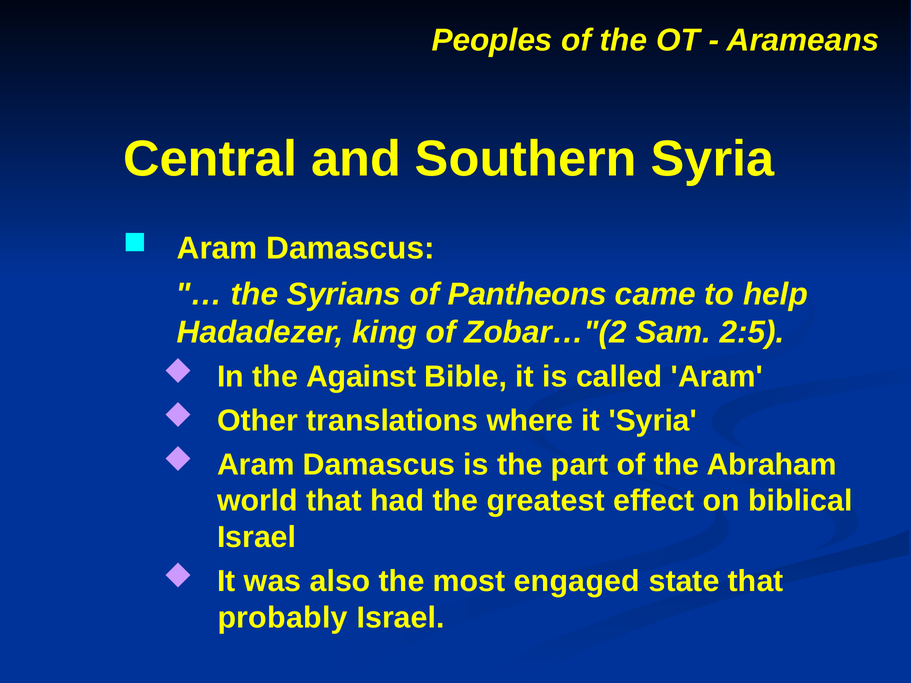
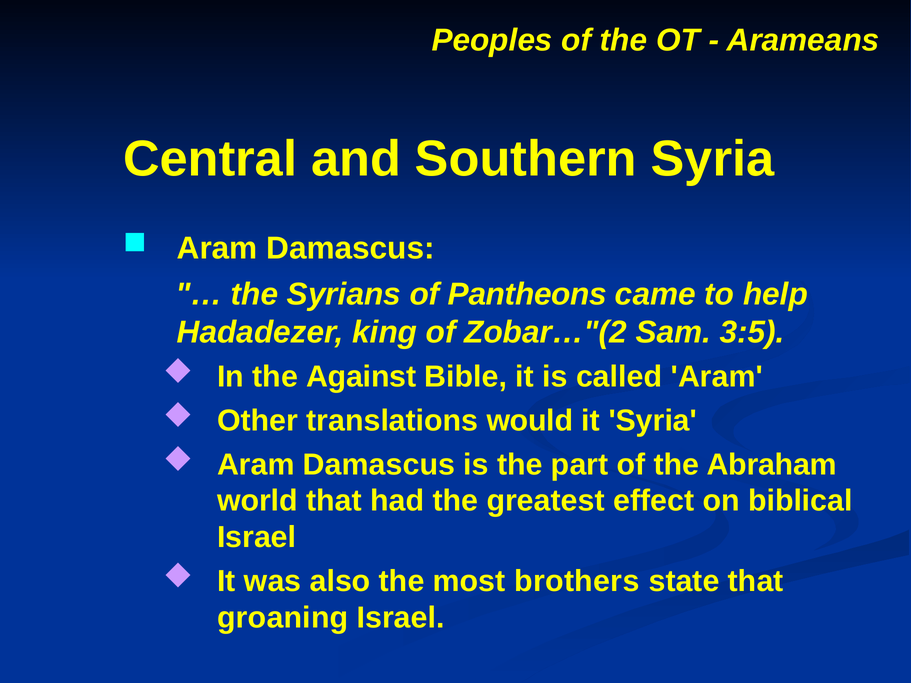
2:5: 2:5 -> 3:5 (752, 332)
where: where -> would (530, 421)
engaged: engaged -> brothers (577, 581)
probably: probably -> groaning (283, 618)
